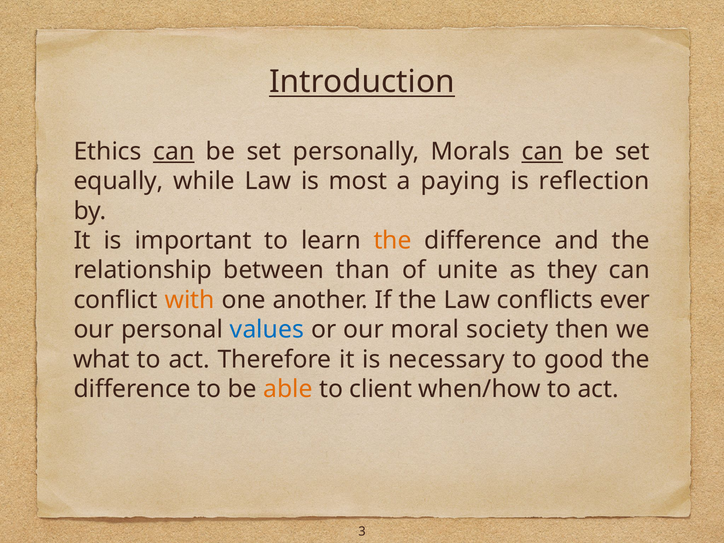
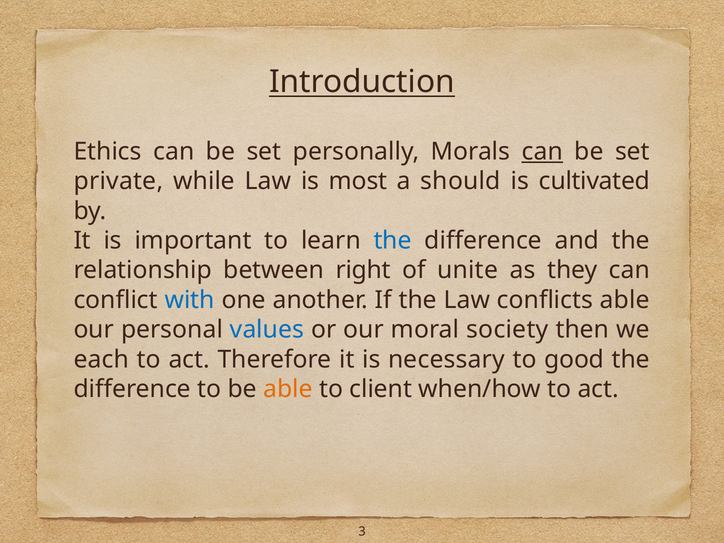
can underline: present -> none (174, 151)
equally: equally -> private (118, 181)
paying: paying -> should (460, 181)
reflection: reflection -> cultivated (594, 181)
the colour: orange -> blue (393, 241)
than: than -> right (363, 270)
with colour: orange -> blue (190, 300)
conflicts ever: ever -> able (625, 300)
what: what -> each (101, 359)
